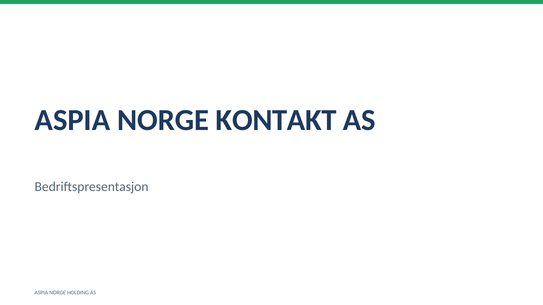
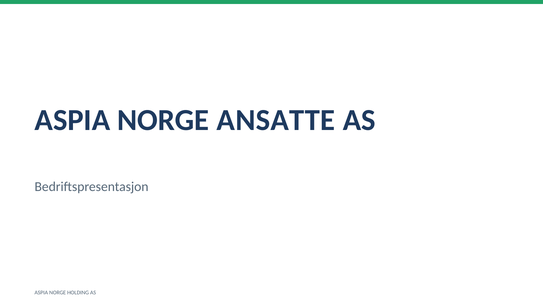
KONTAKT: KONTAKT -> ANSATTE (276, 120)
